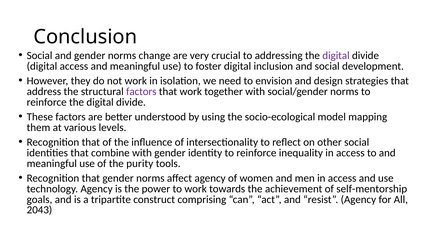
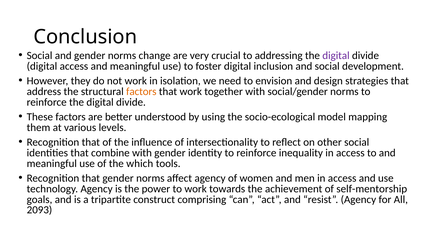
factors colour: purple -> orange (141, 92)
purity: purity -> which (140, 164)
2043: 2043 -> 2093 (39, 210)
